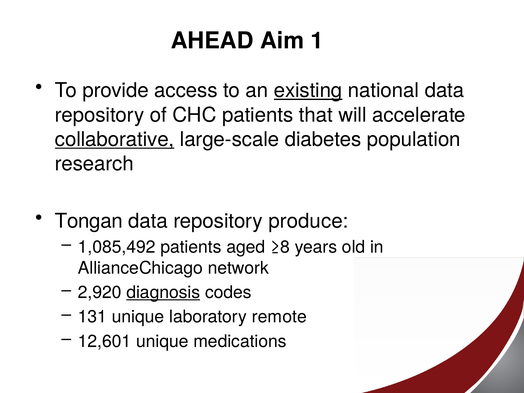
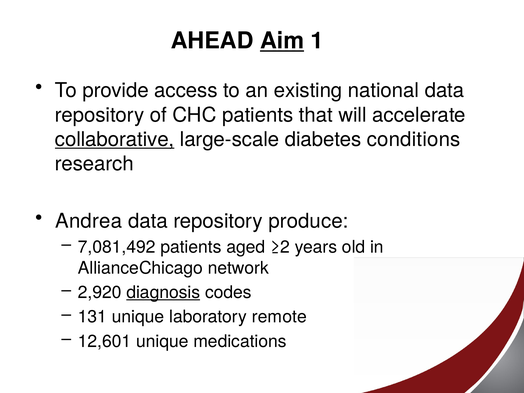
Aim underline: none -> present (282, 41)
existing underline: present -> none (308, 91)
population: population -> conditions (414, 139)
Tongan: Tongan -> Andrea (89, 221)
1,085,492: 1,085,492 -> 7,081,492 (117, 247)
≥8: ≥8 -> ≥2 (280, 247)
